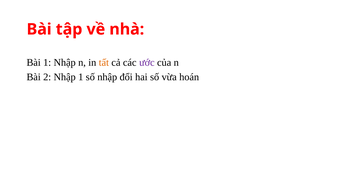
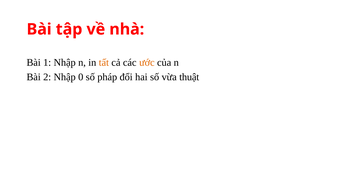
ước colour: purple -> orange (147, 63)
Nhập 1: 1 -> 0 (81, 77)
số nhập: nhập -> pháp (107, 77)
hoán: hoán -> thuật (189, 77)
